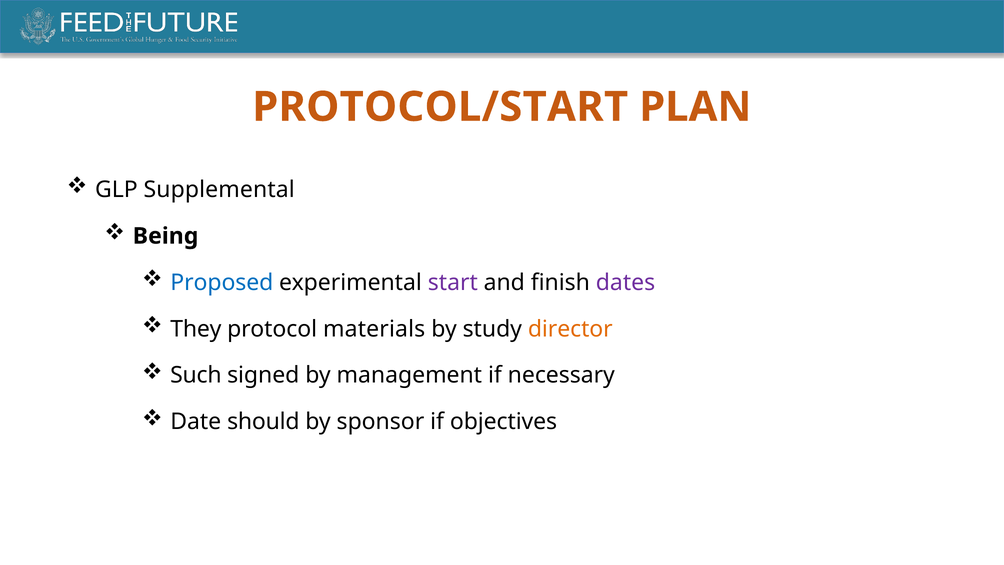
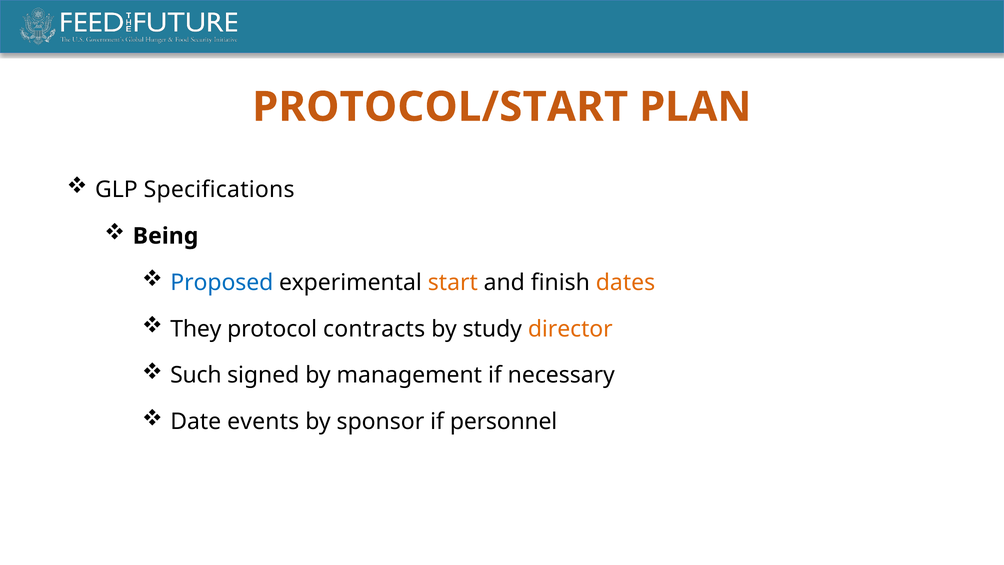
Supplemental: Supplemental -> Specifications (219, 190)
start colour: purple -> orange (453, 282)
dates colour: purple -> orange (625, 282)
materials: materials -> contracts (374, 329)
should: should -> events (263, 422)
objectives: objectives -> personnel (504, 422)
